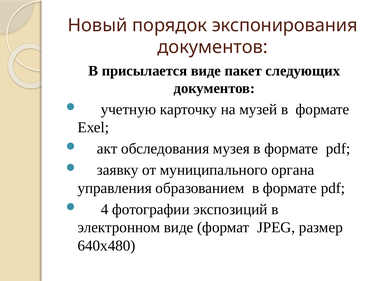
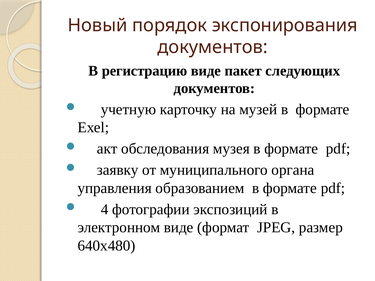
присылается: присылается -> регистрацию (145, 71)
